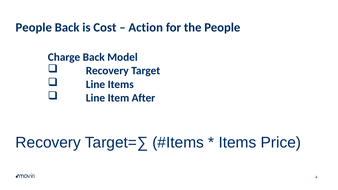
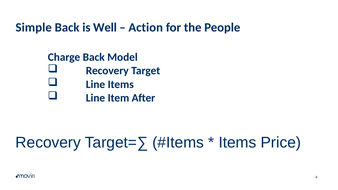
People: People -> Simple (34, 28)
Cost: Cost -> Well (105, 28)
